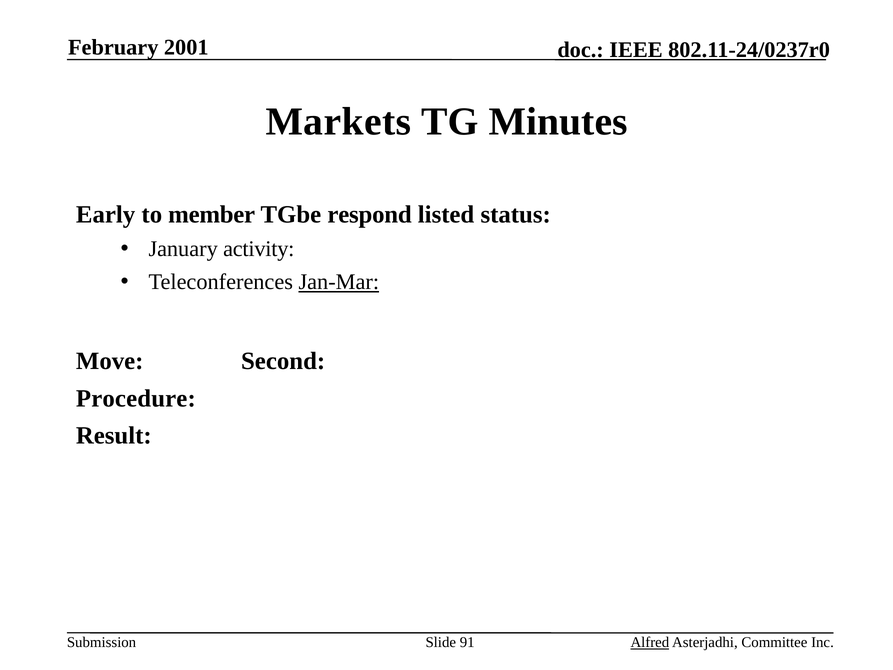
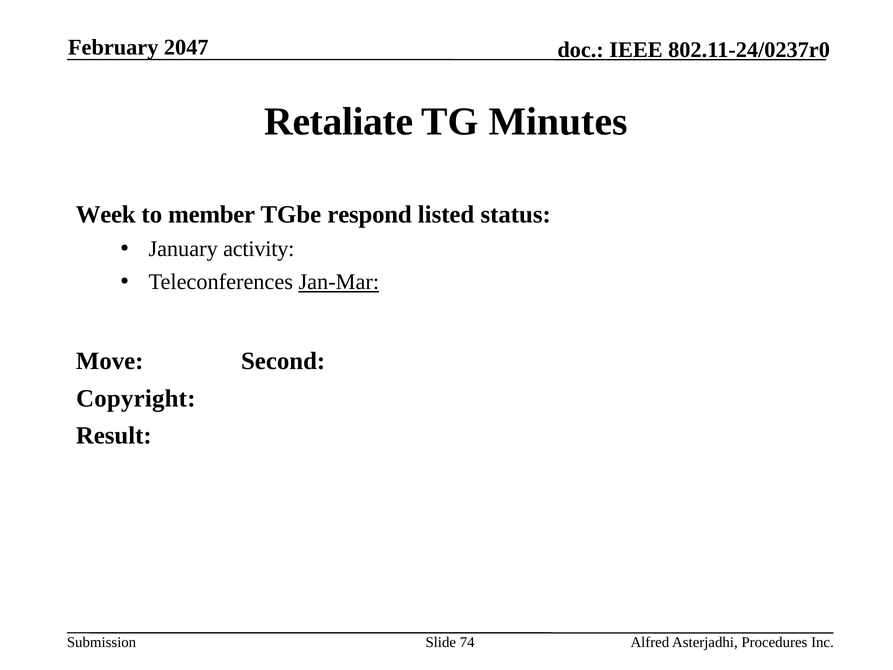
2001: 2001 -> 2047 (186, 47)
Markets: Markets -> Retaliate (339, 122)
Early: Early -> Week (106, 215)
Procedure: Procedure -> Copyright (136, 398)
91: 91 -> 74 (467, 642)
Alfred underline: present -> none (650, 642)
Committee: Committee -> Procedures (774, 642)
